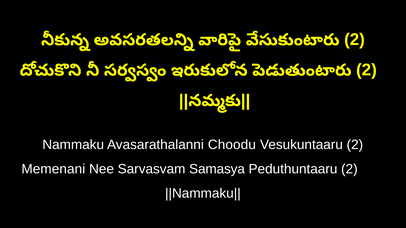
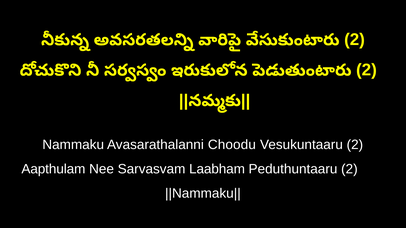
Memenani: Memenani -> Aapthulam (53, 169)
Samasya: Samasya -> Laabham (217, 169)
